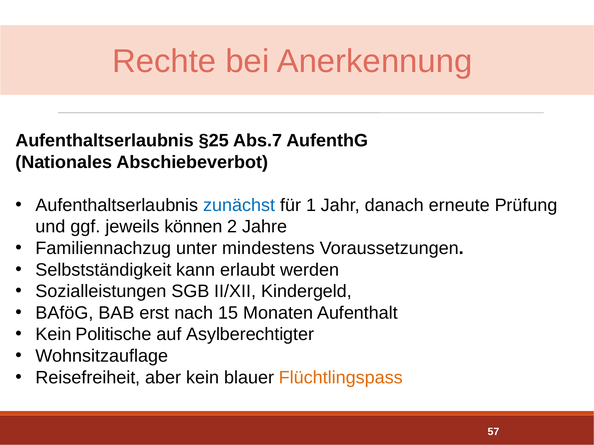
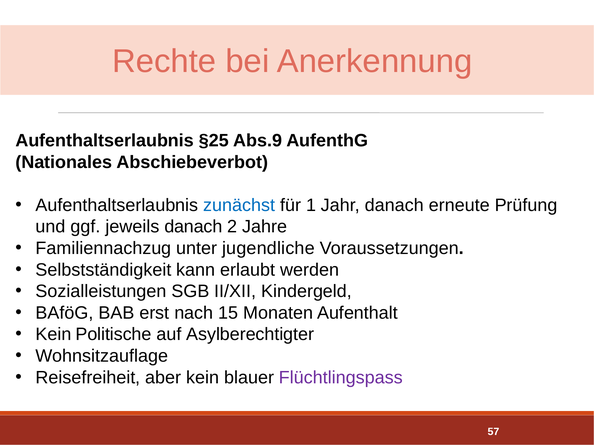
Abs.7: Abs.7 -> Abs.9 (258, 141)
jeweils können: können -> danach (193, 227)
mindestens: mindestens -> jugendliche (268, 248)
Flüchtlingspass colour: orange -> purple (341, 378)
